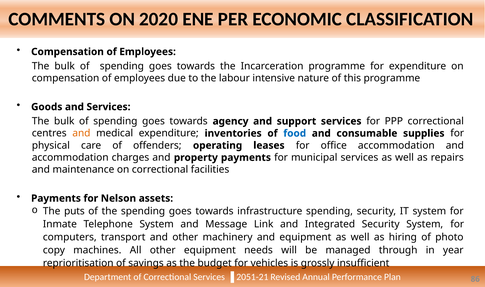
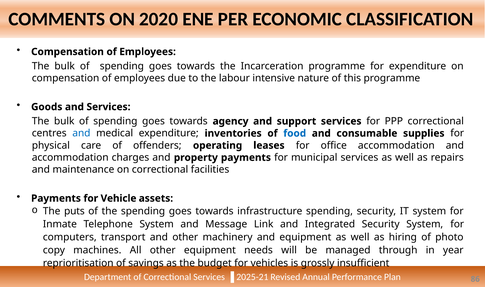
and colour: orange -> blue (81, 133)
Nelson: Nelson -> Vehicle (119, 198)
2051-21: 2051-21 -> 2025-21 (252, 277)
